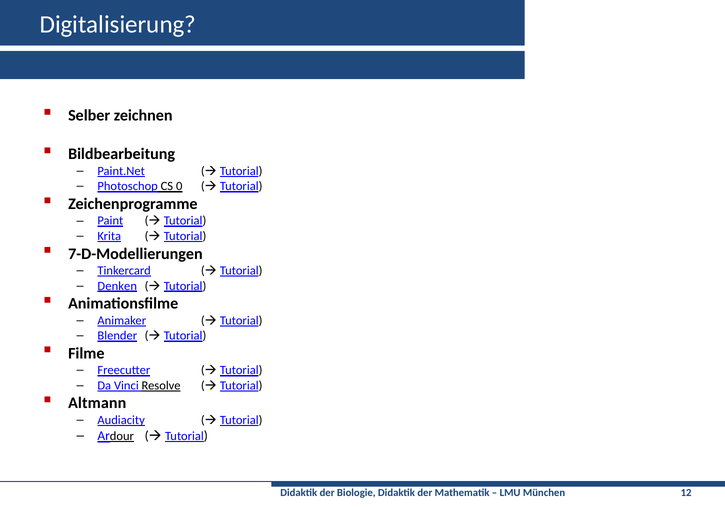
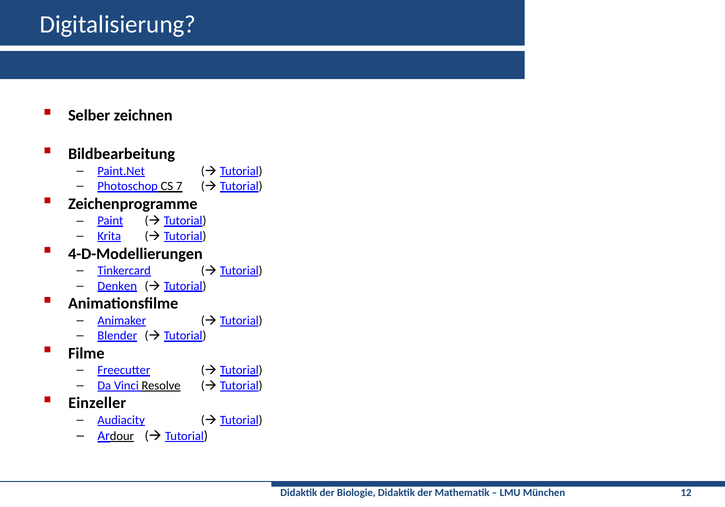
0: 0 -> 7 (179, 186)
7-D-Modellierungen: 7-D-Modellierungen -> 4-D-Modellierungen (135, 254)
Altmann: Altmann -> Einzeller (97, 403)
